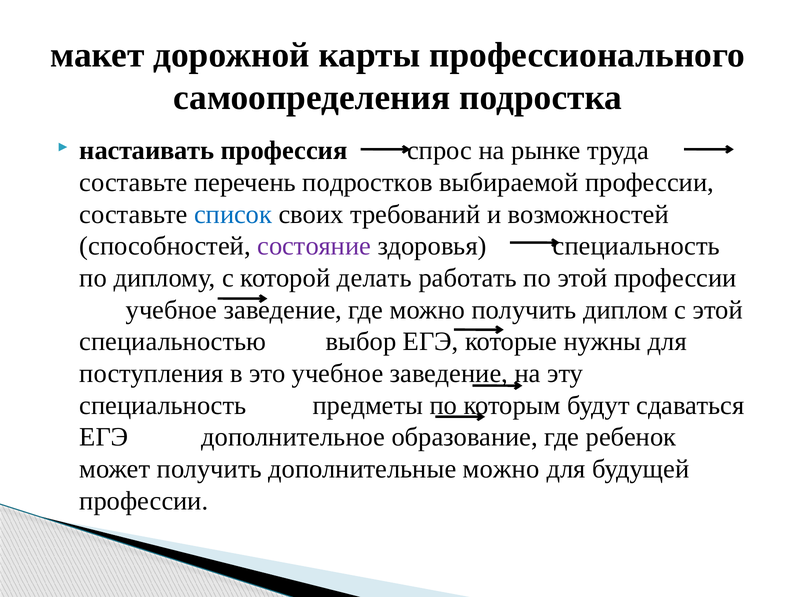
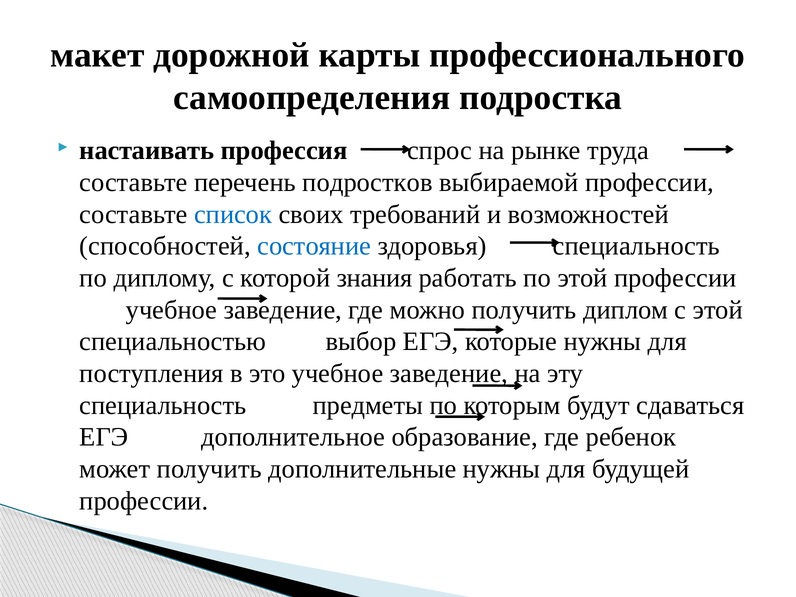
состояние colour: purple -> blue (314, 246)
делать: делать -> знания (375, 278)
дополнительные можно: можно -> нужны (501, 469)
